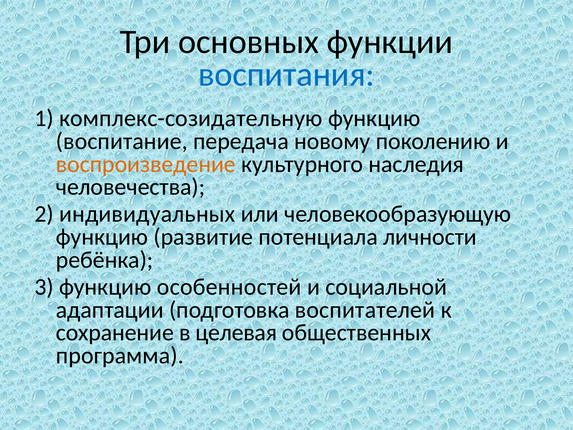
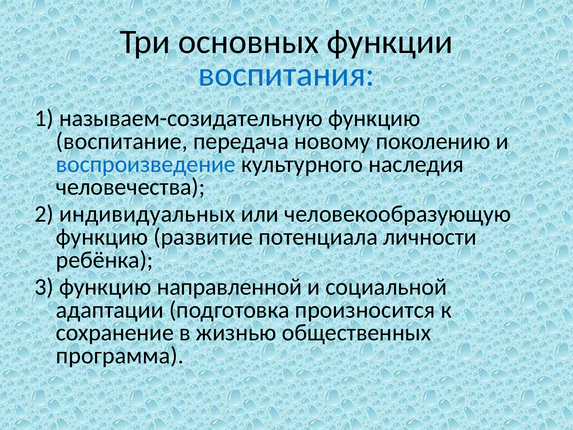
комплекс-созидательную: комплекс-созидательную -> называем-созидательную (191, 118)
воспроизведение colour: orange -> blue (146, 164)
особенностей: особенностей -> направленной (229, 287)
воспитателей: воспитателей -> произносится (365, 310)
целевая: целевая -> жизнью (236, 333)
